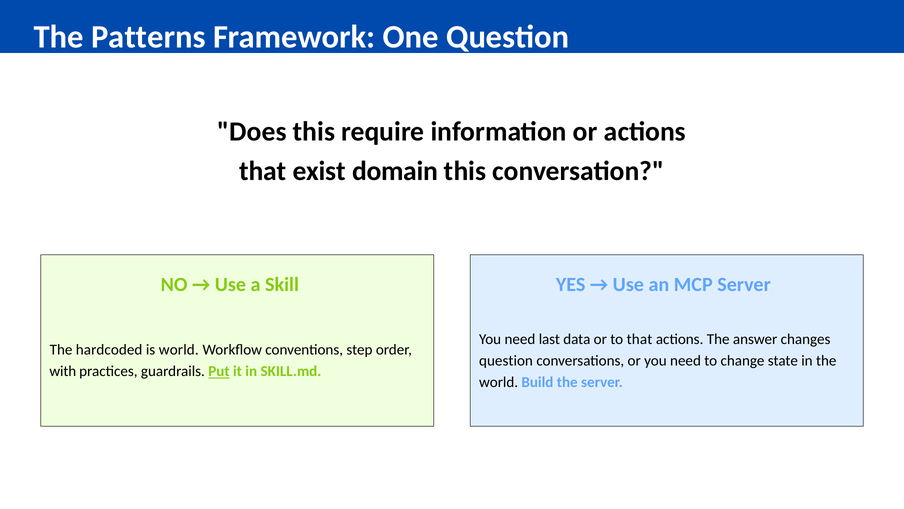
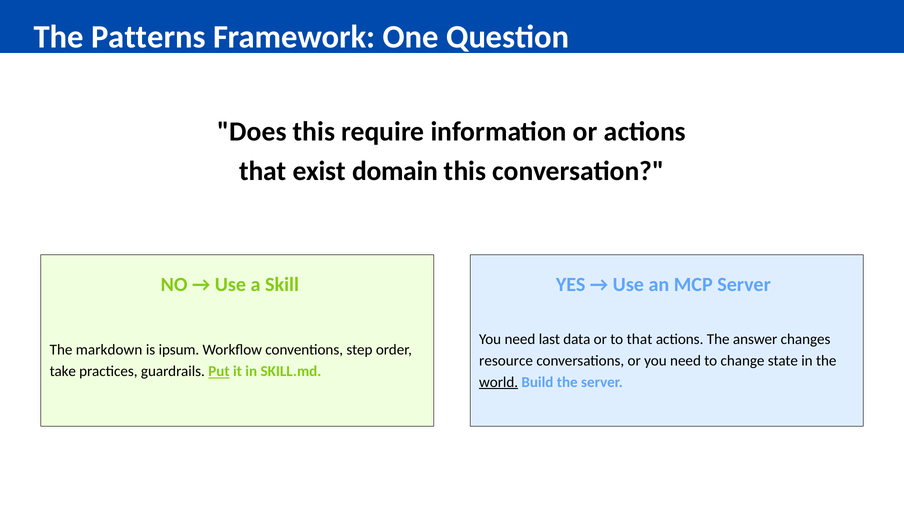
hardcoded: hardcoded -> markdown (109, 350)
is world: world -> ipsum (179, 350)
question: question -> resource (506, 360)
with: with -> take (63, 371)
world underline: none -> present (499, 382)
